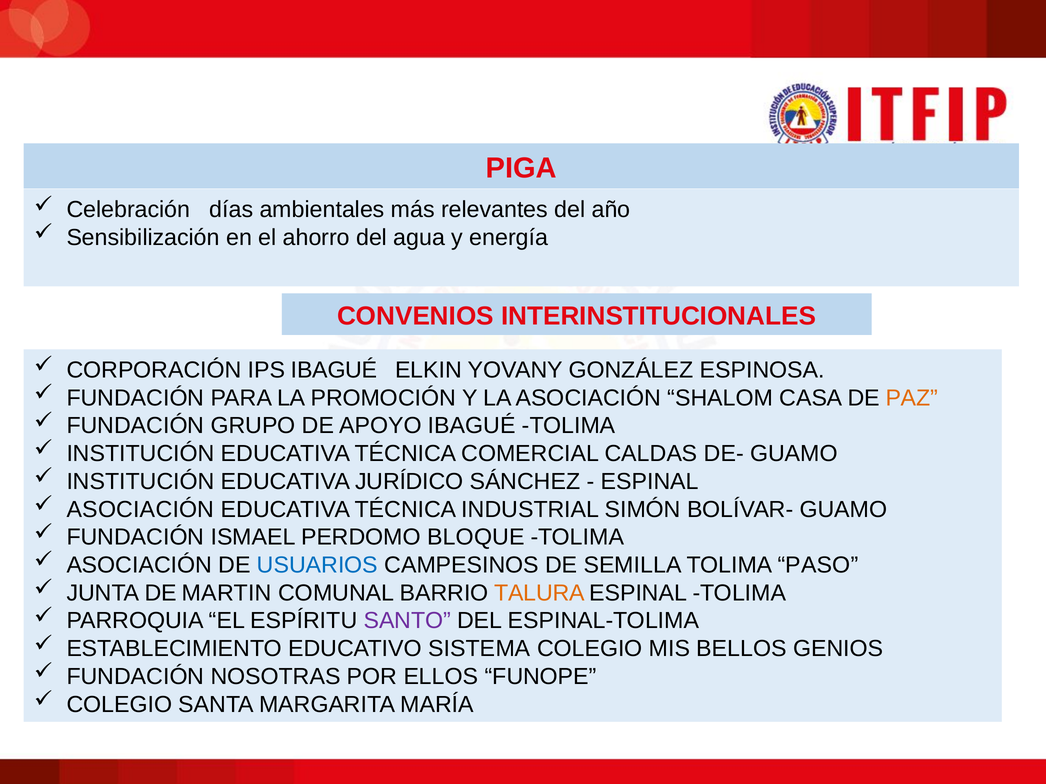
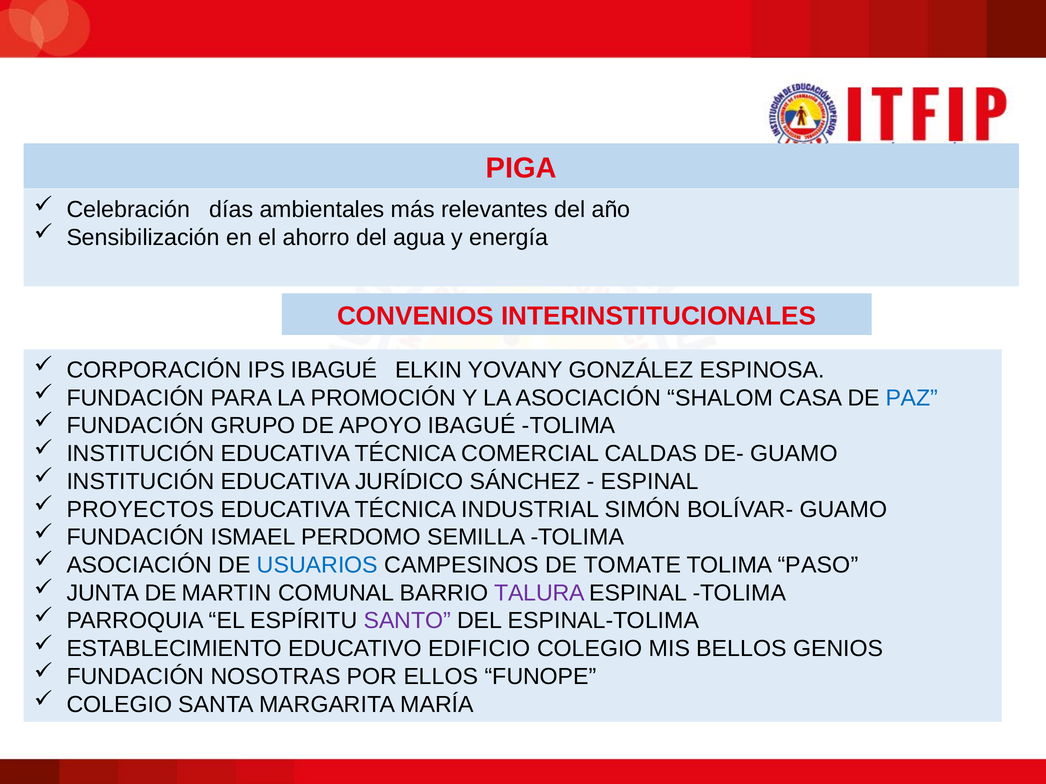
PAZ colour: orange -> blue (912, 398)
ASOCIACIÓN: ASOCIACIÓN -> PROYECTOS (140, 510)
BLOQUE: BLOQUE -> SEMILLA (476, 538)
SEMILLA: SEMILLA -> TOMATE (632, 565)
TALURA colour: orange -> purple (539, 593)
SISTEMA: SISTEMA -> EDIFICIO (479, 649)
